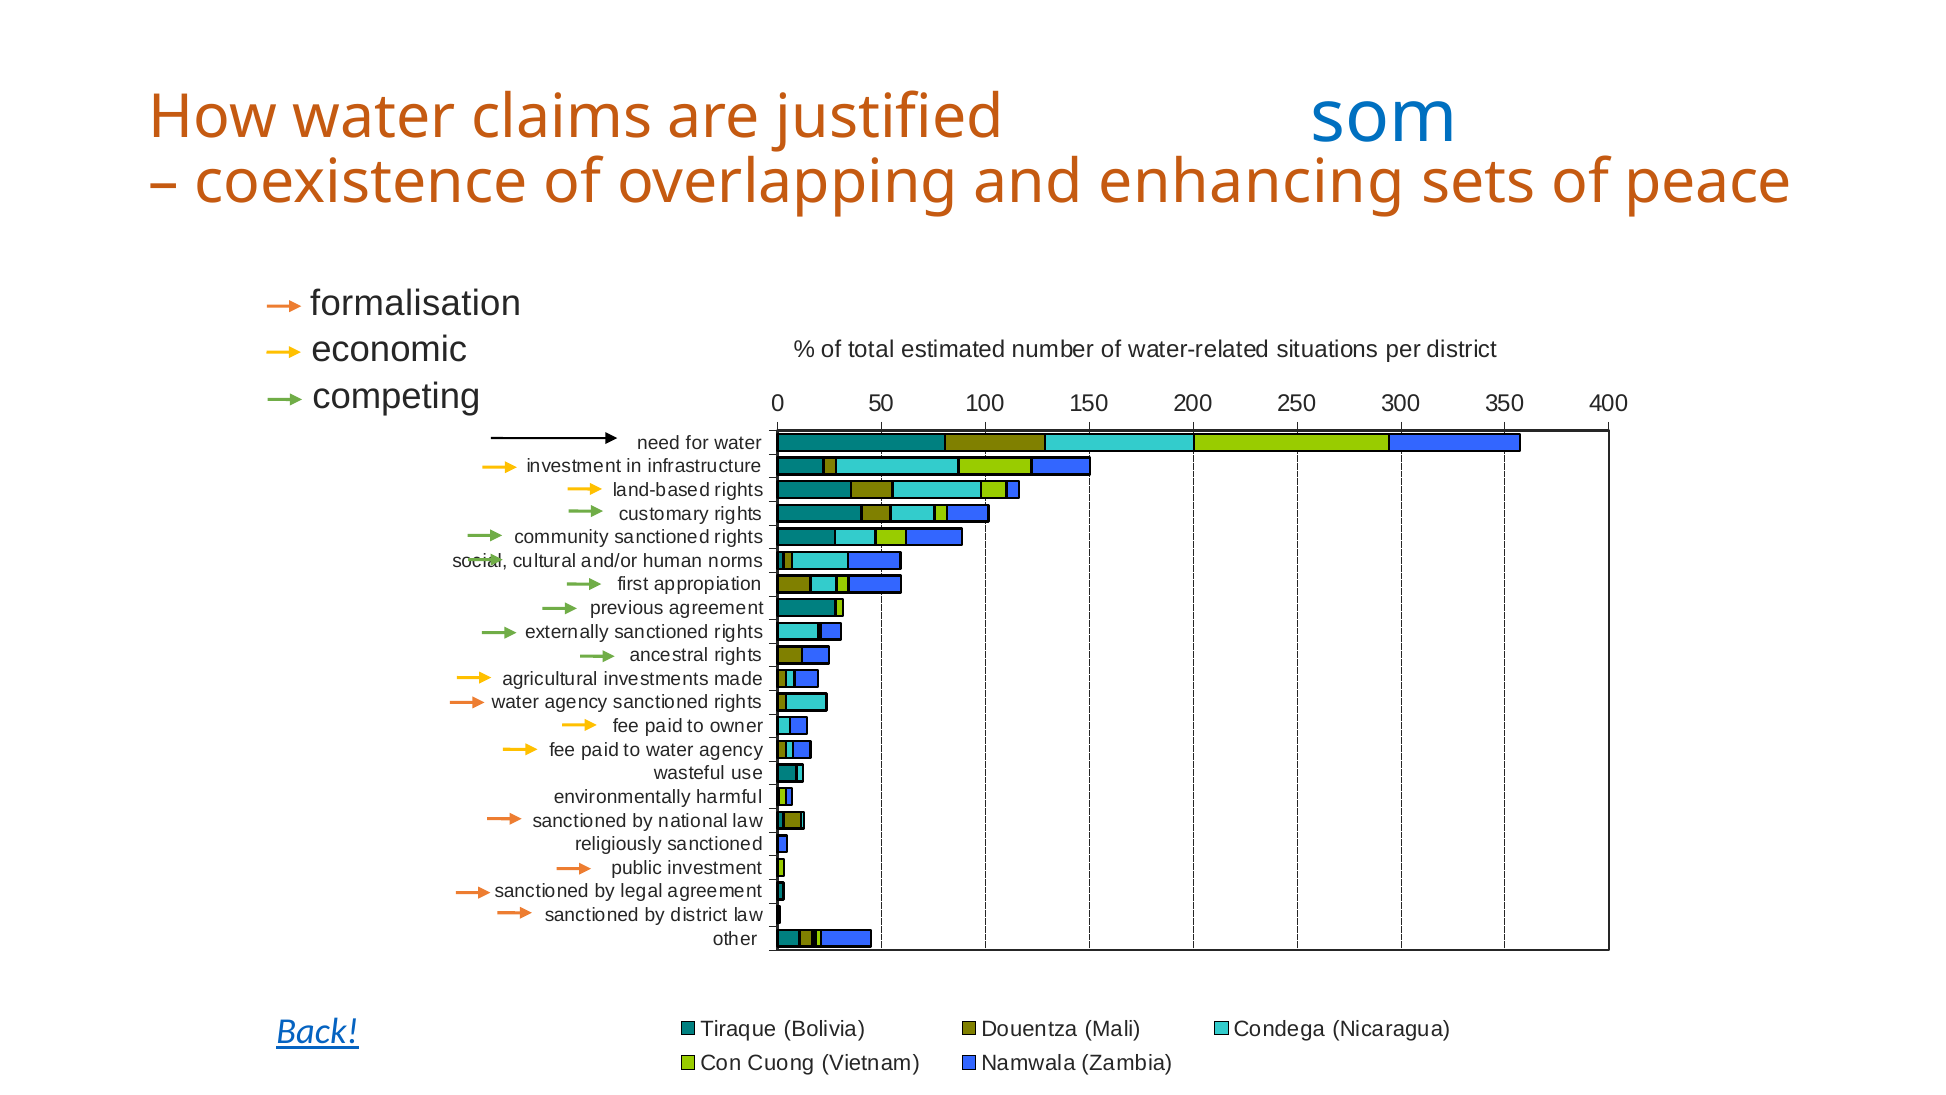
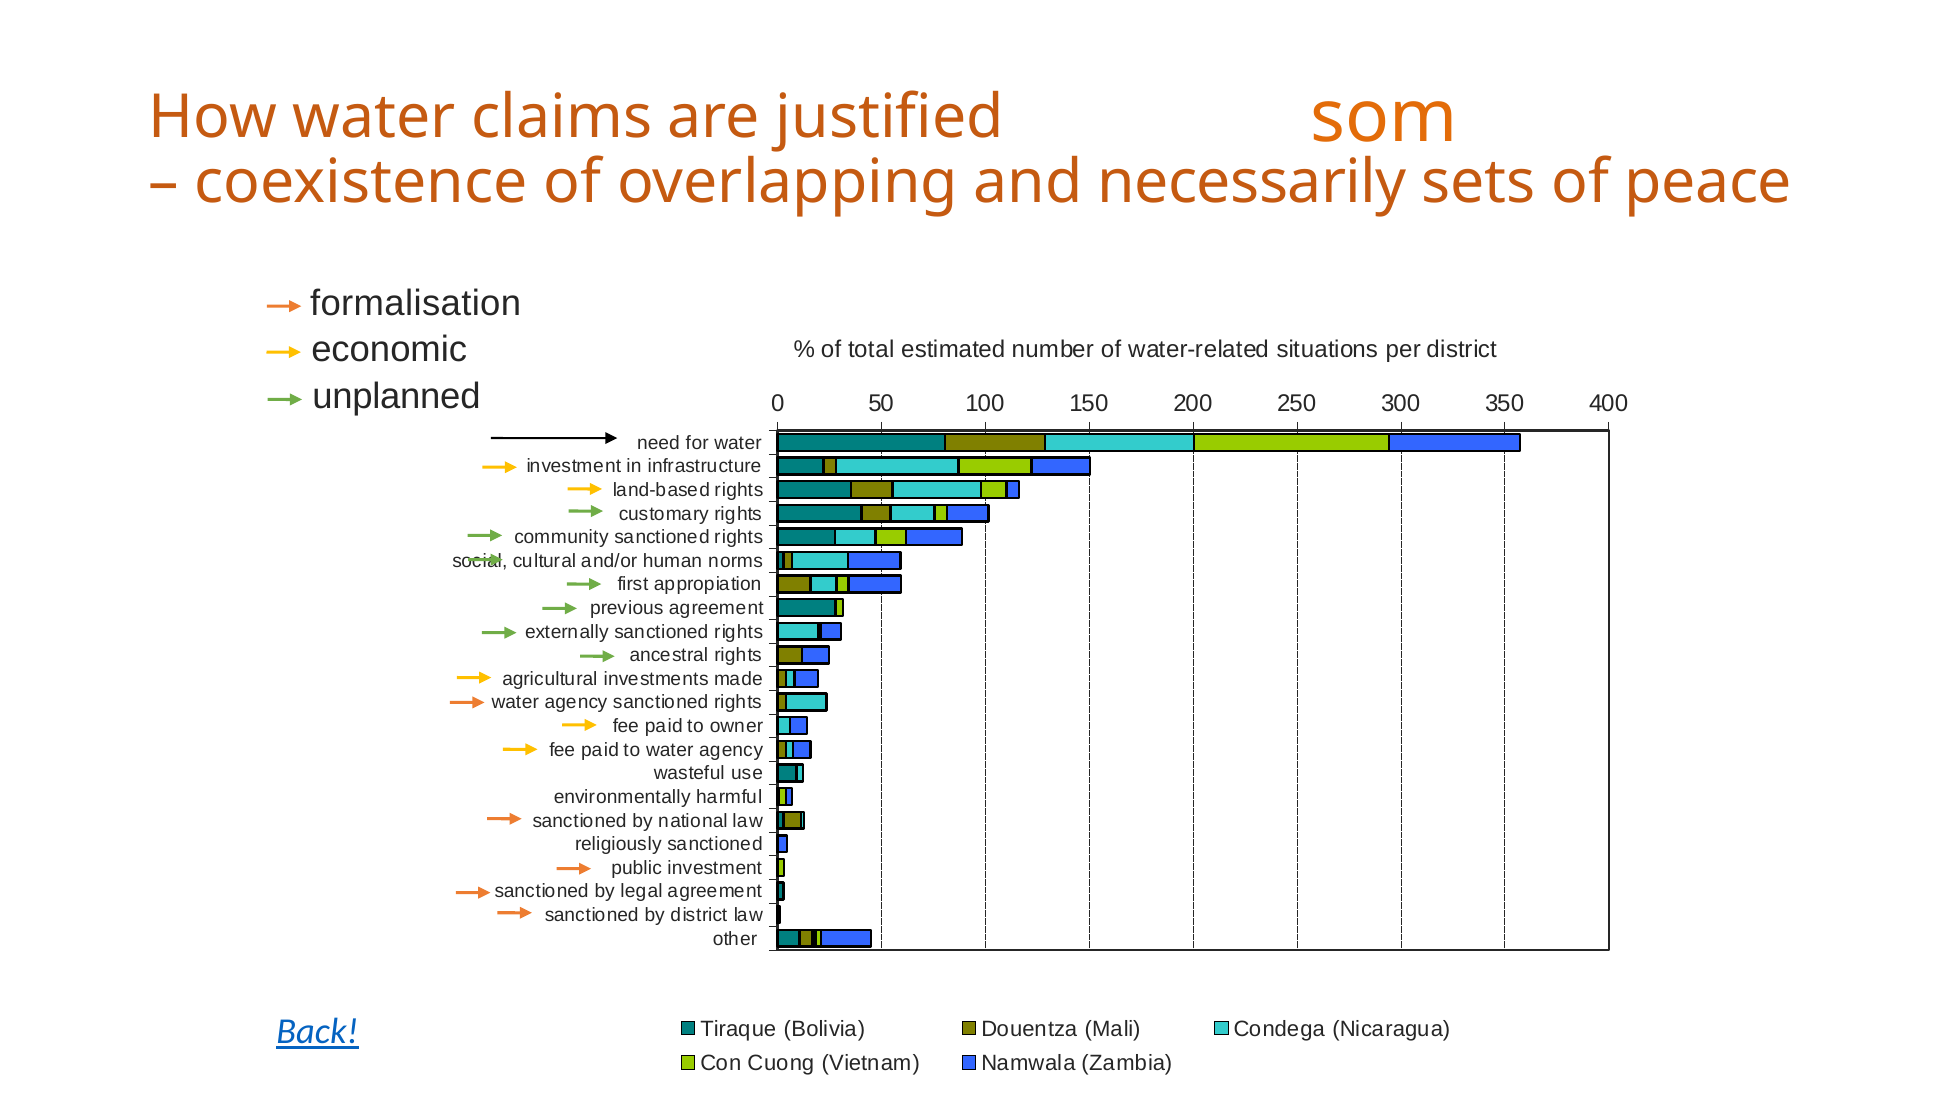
som colour: blue -> orange (1384, 117)
enhancing: enhancing -> necessarily (1252, 183)
competing: competing -> unplanned (396, 396)
